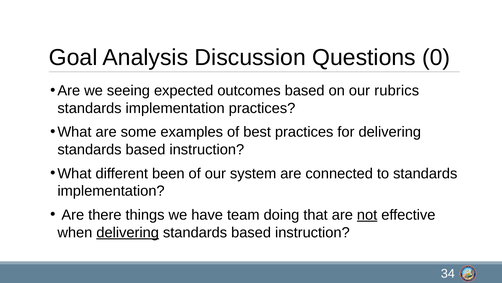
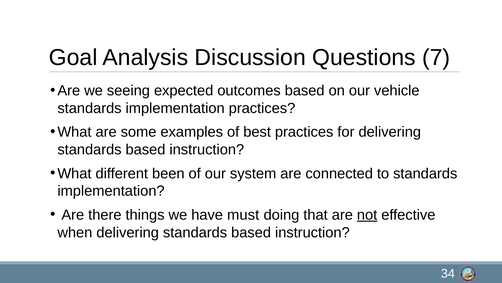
0: 0 -> 7 (436, 57)
rubrics: rubrics -> vehicle (397, 90)
team: team -> must (243, 214)
delivering underline: present -> none (128, 232)
